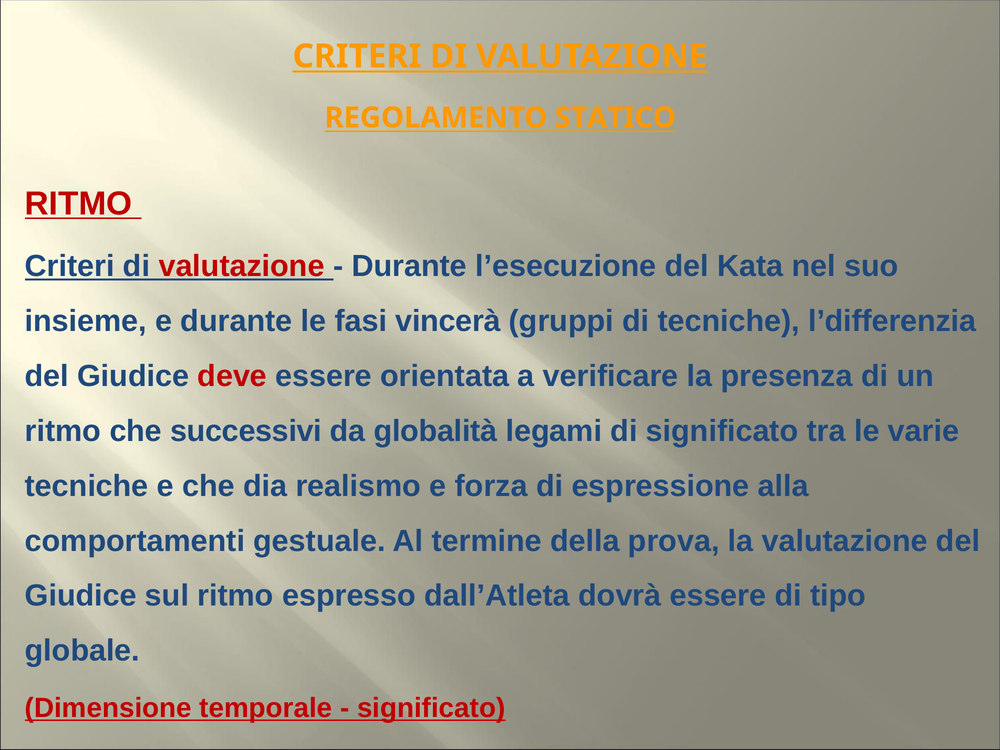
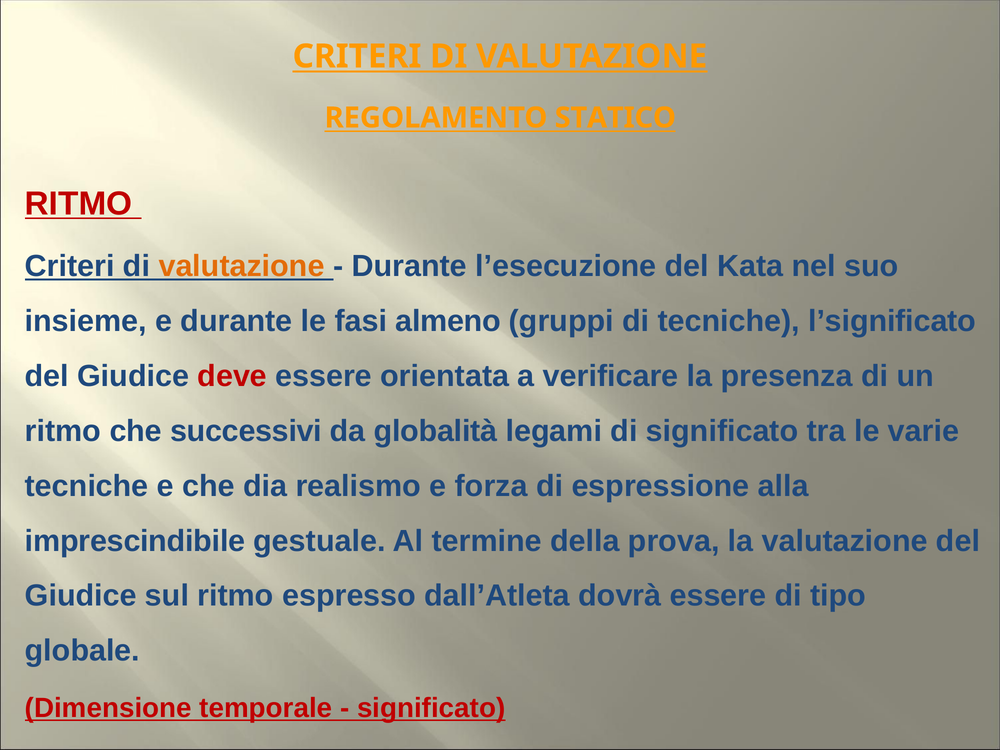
valutazione colour: red -> orange (242, 266)
vincerà: vincerà -> almeno (448, 321)
l’differenzia: l’differenzia -> l’significato (892, 321)
comportamenti: comportamenti -> imprescindibile (135, 541)
